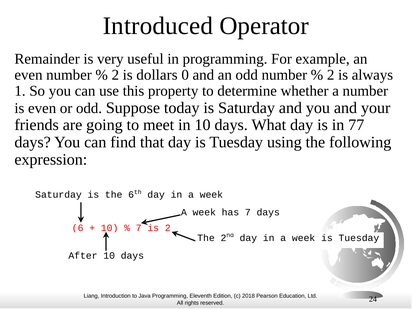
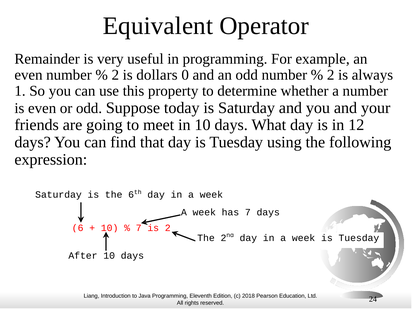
Introduced: Introduced -> Equivalent (158, 26)
77: 77 -> 12 (356, 125)
